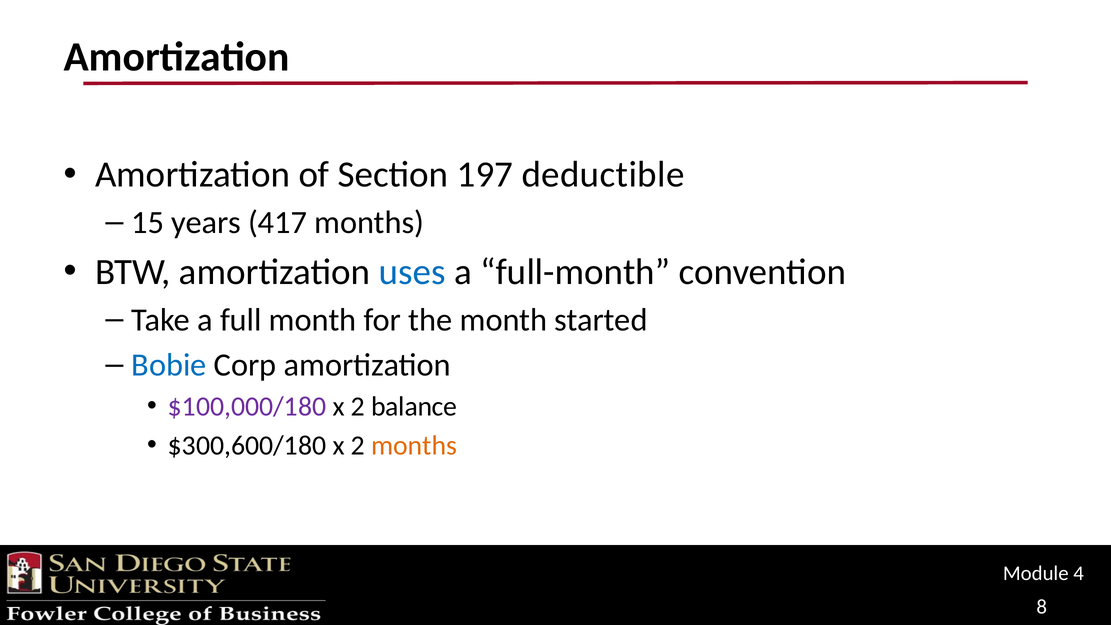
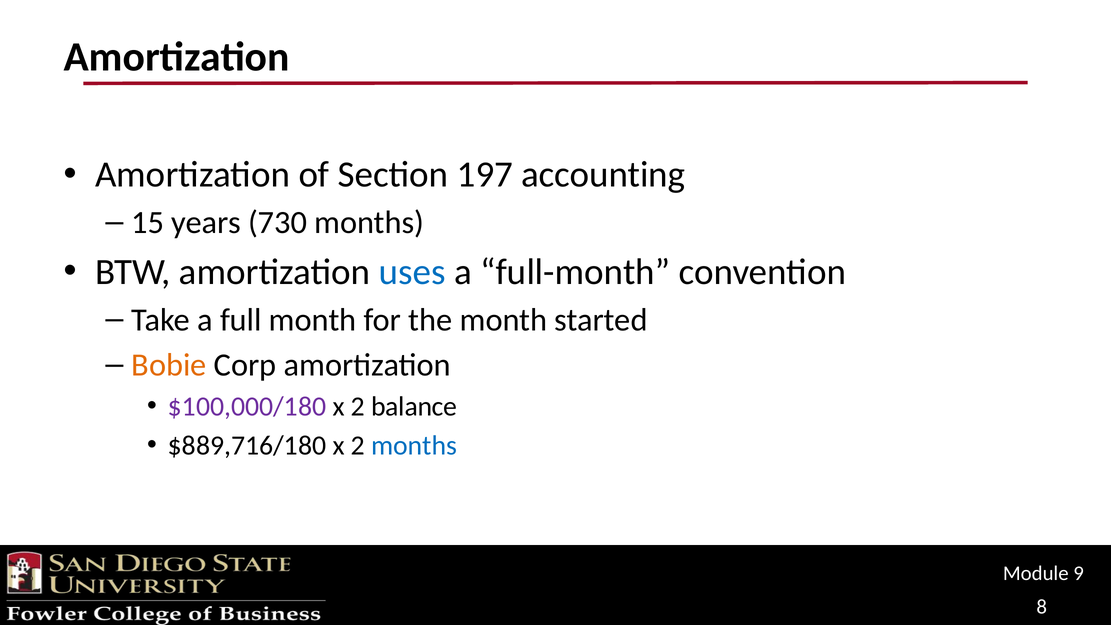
deductible: deductible -> accounting (603, 175)
417: 417 -> 730 (278, 223)
Bobie colour: blue -> orange (169, 365)
$300,600/180: $300,600/180 -> $889,716/180 (247, 445)
months colour: orange -> blue (414, 445)
4: 4 -> 9 (1079, 574)
